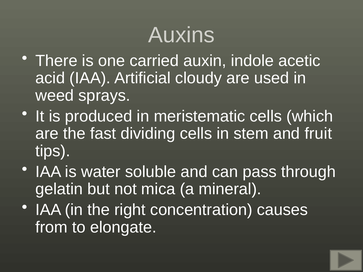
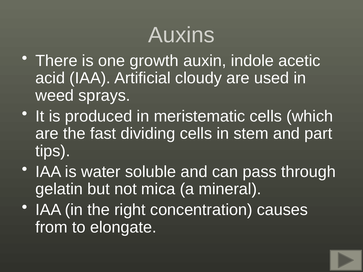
carried: carried -> growth (154, 61)
fruit: fruit -> part (318, 134)
